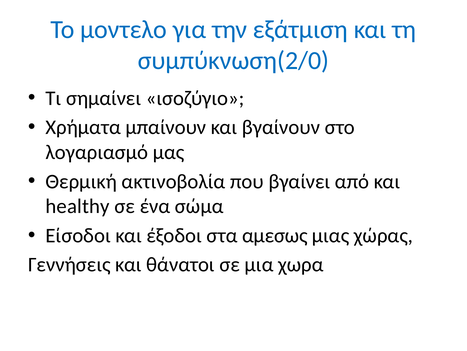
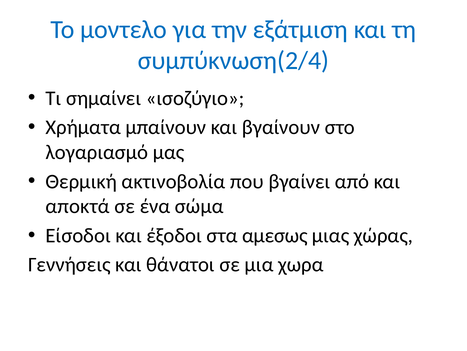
συμπύκνωση(2/0: συμπύκνωση(2/0 -> συμπύκνωση(2/4 (233, 61)
healthy: healthy -> αποκτά (78, 206)
